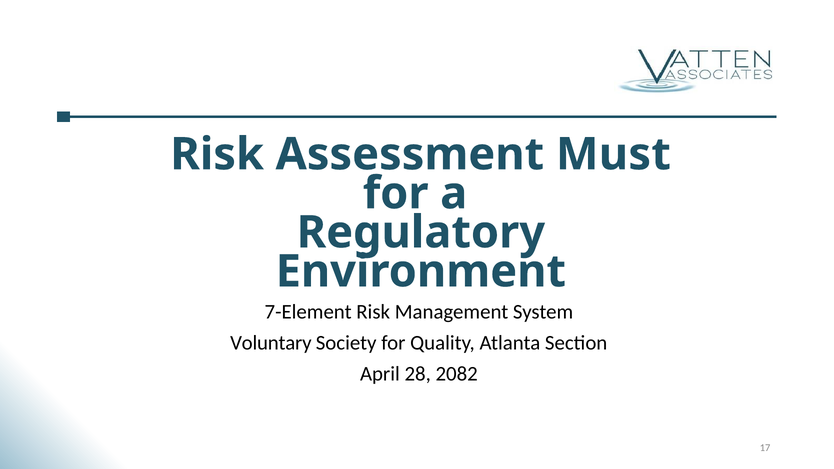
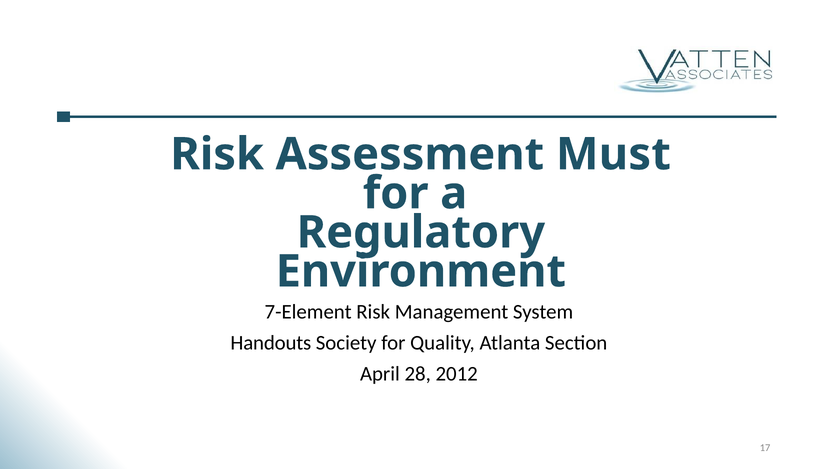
Voluntary: Voluntary -> Handouts (271, 343)
2082: 2082 -> 2012 (457, 374)
